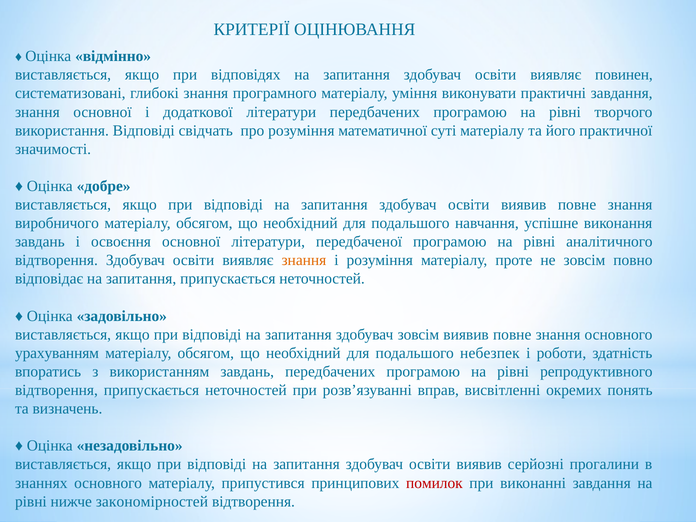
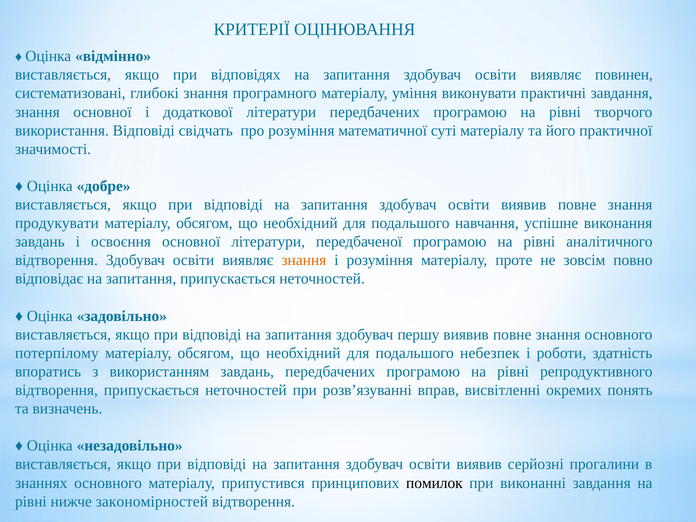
виробничого: виробничого -> продукувати (57, 223)
здобувач зовсім: зовсім -> першу (418, 335)
урахуванням: урахуванням -> потерпілому (57, 353)
помилок colour: red -> black (434, 483)
